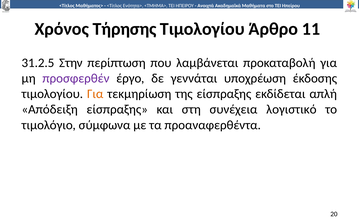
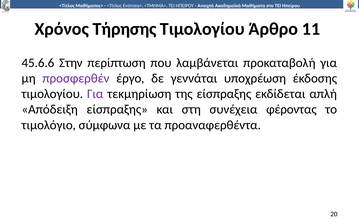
31.2.5: 31.2.5 -> 45.6.6 (38, 63)
Για colour: orange -> purple (95, 94)
λογιστικό: λογιστικό -> φέροντας (291, 110)
